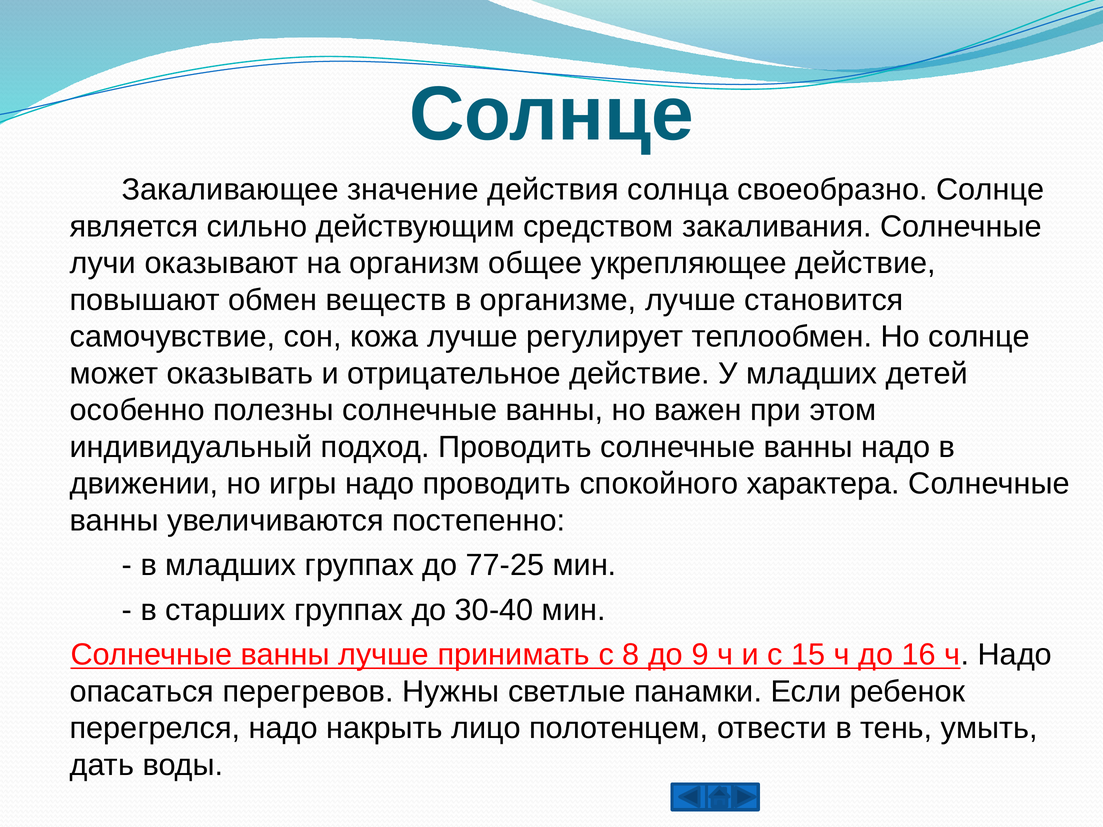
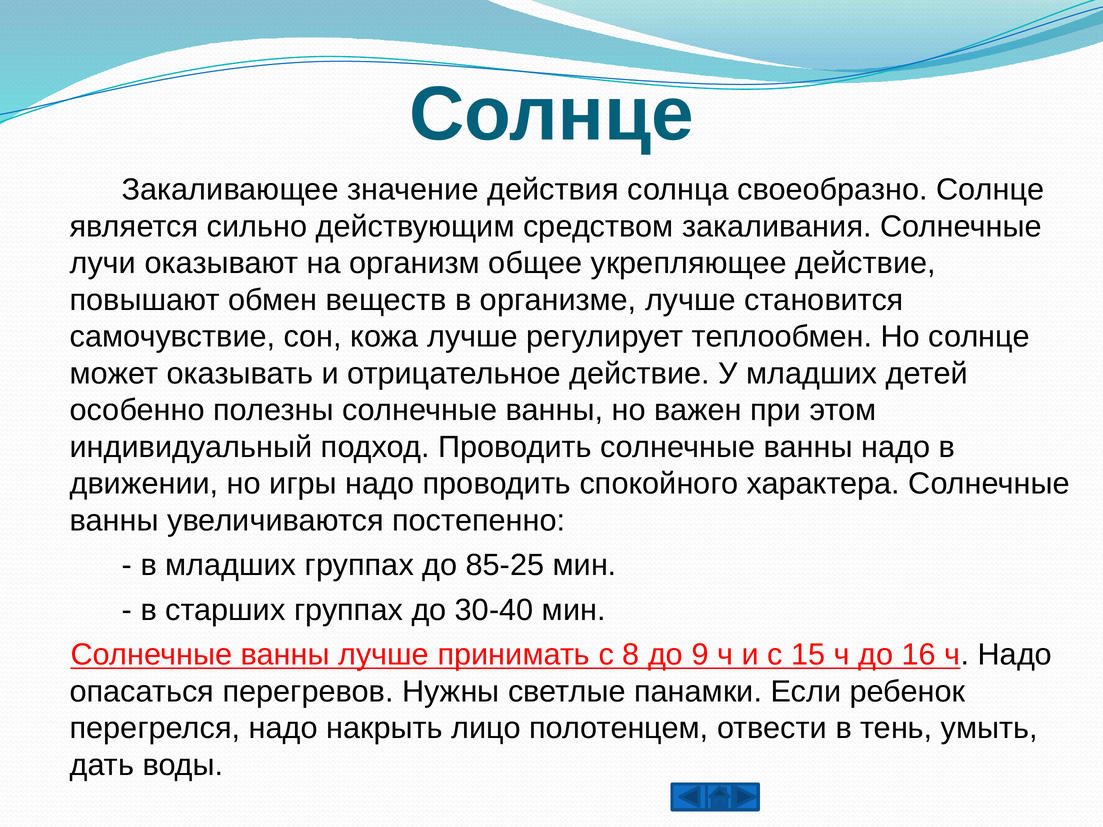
77-25: 77-25 -> 85-25 (505, 565)
